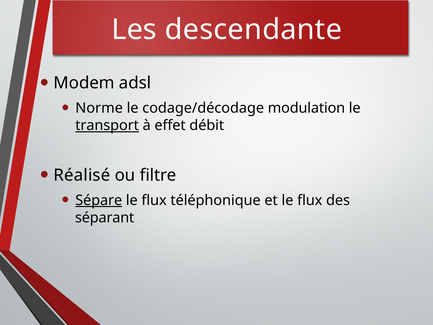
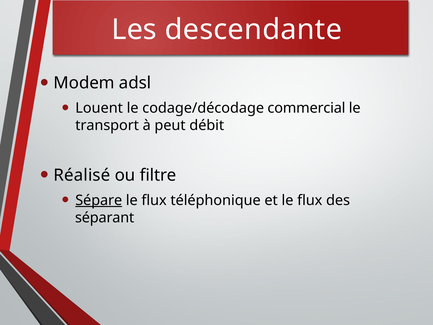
Norme: Norme -> Louent (99, 108)
modulation: modulation -> commercial (306, 108)
transport underline: present -> none (107, 125)
effet: effet -> peut (170, 125)
